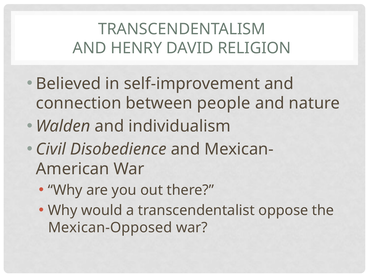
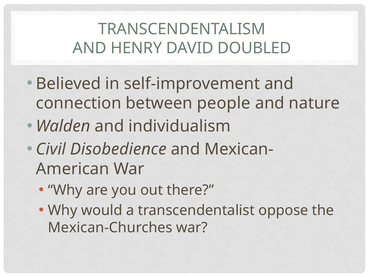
RELIGION: RELIGION -> DOUBLED (254, 48)
Mexican-Opposed: Mexican-Opposed -> Mexican-Churches (110, 227)
